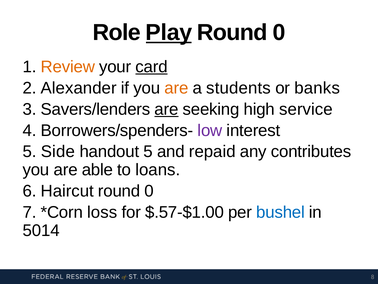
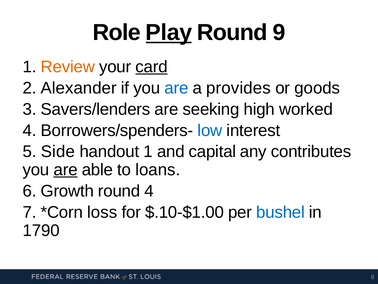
0: 0 -> 9 (279, 32)
are colour: orange -> blue (176, 88)
students: students -> provides (239, 88)
banks: banks -> goods (317, 88)
are underline: present -> none (167, 109)
service: service -> worked (306, 109)
low colour: purple -> blue (210, 130)
handout 5: 5 -> 1 (148, 151)
repaid: repaid -> capital (212, 151)
are underline: none -> present (66, 170)
Haircut: Haircut -> Growth (67, 191)
0: 0 -> 4 (149, 191)
$.57-$1.00: $.57-$1.00 -> $.10-$1.00 (185, 212)
5014: 5014 -> 1790 (41, 230)
